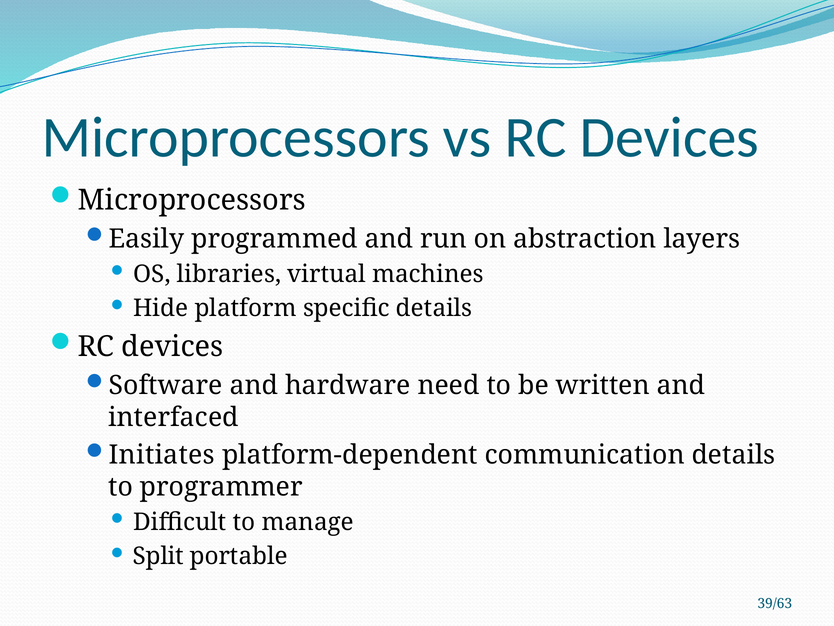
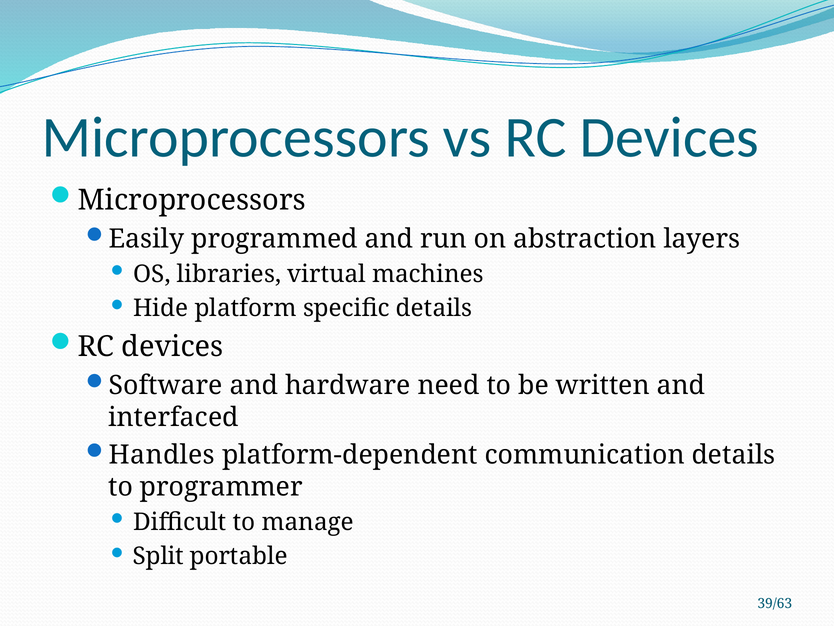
Initiates: Initiates -> Handles (162, 455)
